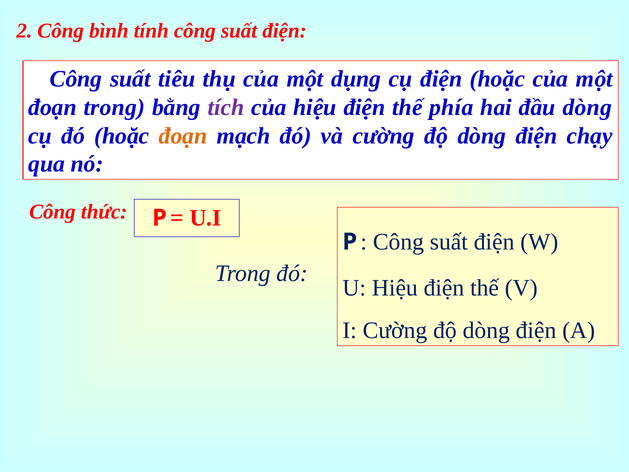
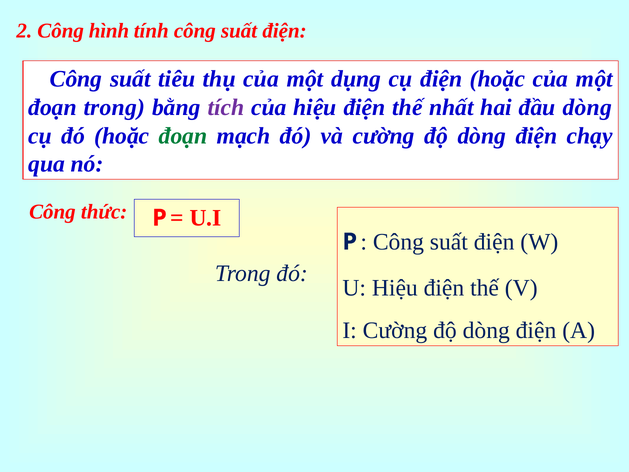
bình: bình -> hình (109, 31)
phía: phía -> nhất (452, 107)
đoạn colour: orange -> green (183, 136)
